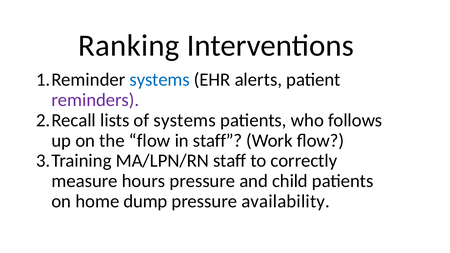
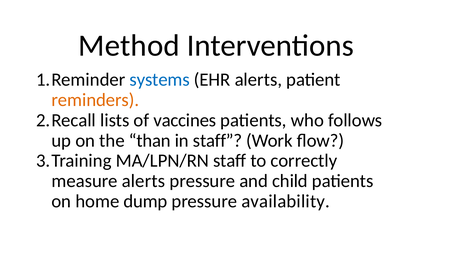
Ranking: Ranking -> Method (129, 46)
reminders colour: purple -> orange (95, 100)
of systems: systems -> vaccines (185, 120)
the flow: flow -> than (150, 141)
measure hours: hours -> alerts (143, 181)
